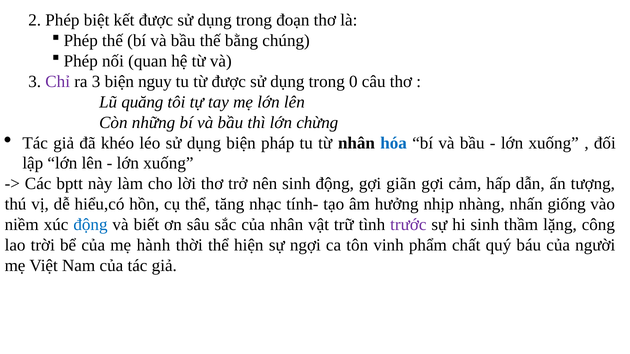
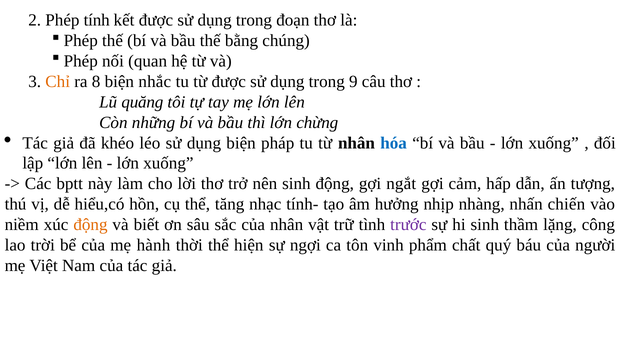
biệt: biệt -> tính (97, 20)
Chỉ colour: purple -> orange (58, 82)
ra 3: 3 -> 8 (96, 82)
nguy: nguy -> nhắc (155, 82)
0: 0 -> 9 (353, 82)
giãn: giãn -> ngắt (401, 184)
giống: giống -> chiến (566, 204)
động colour: blue -> orange (90, 225)
